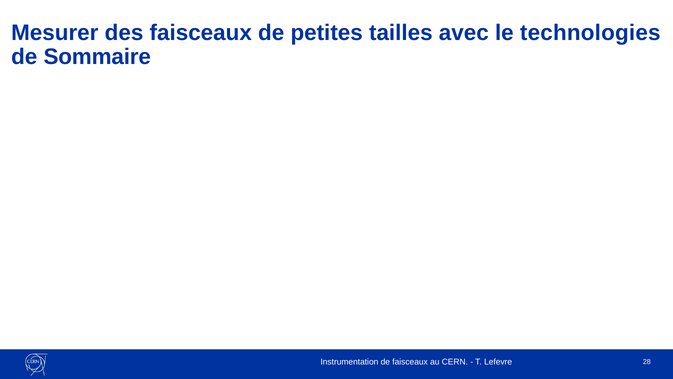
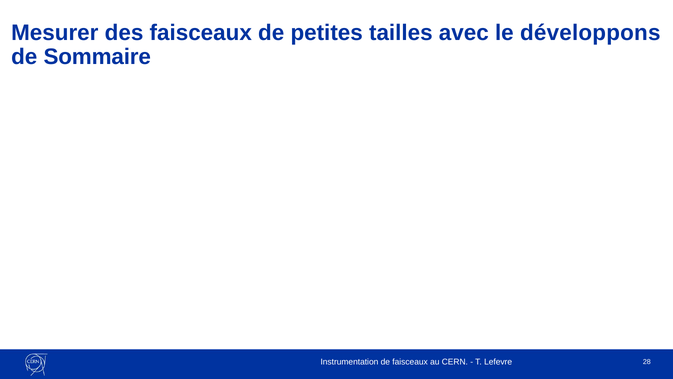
technologies: technologies -> développons (590, 33)
